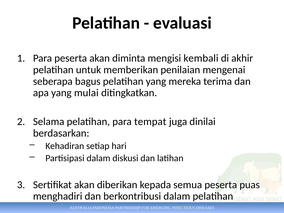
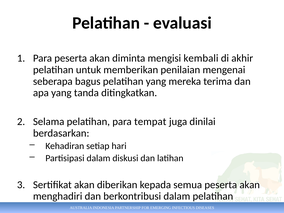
mulai: mulai -> tanda (86, 93)
semua peserta puas: puas -> akan (250, 185)
